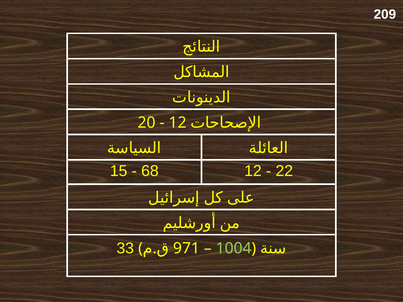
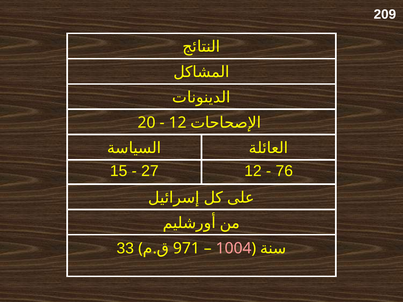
68: 68 -> 27 (150, 171)
22: 22 -> 76 (284, 171)
1004 colour: light green -> pink (234, 249)
